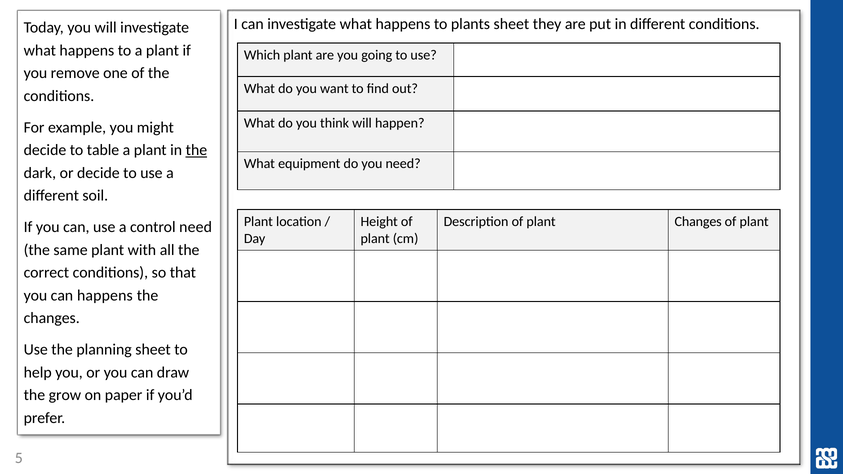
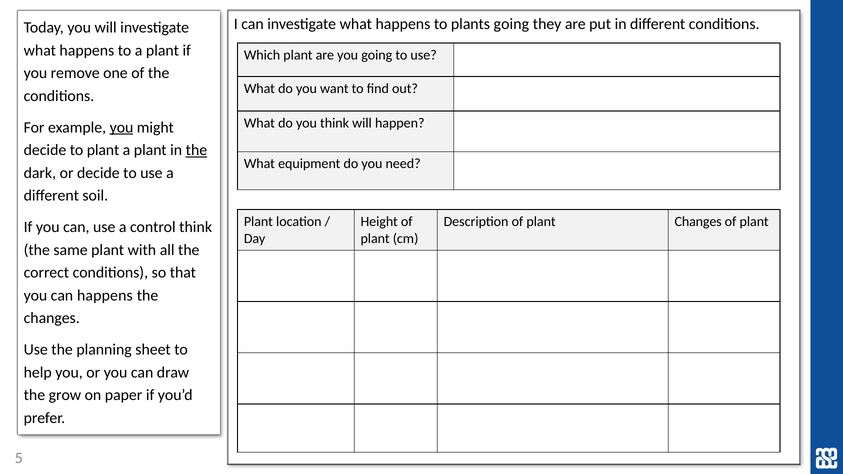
plants sheet: sheet -> going (511, 24)
you underline: none -> present (121, 127)
to table: table -> plant (103, 150)
control need: need -> think (196, 227)
